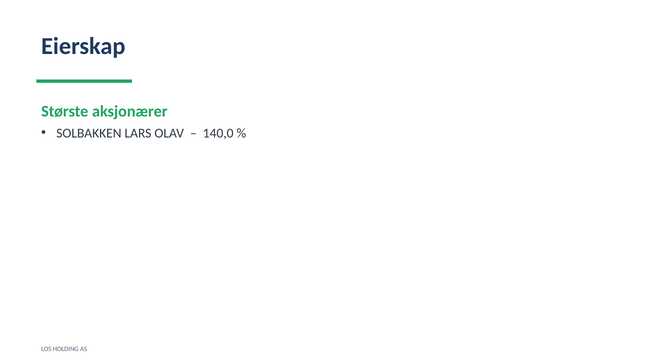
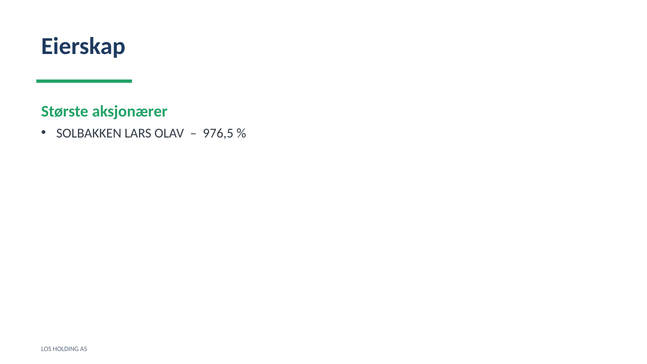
140,0: 140,0 -> 976,5 (218, 133)
